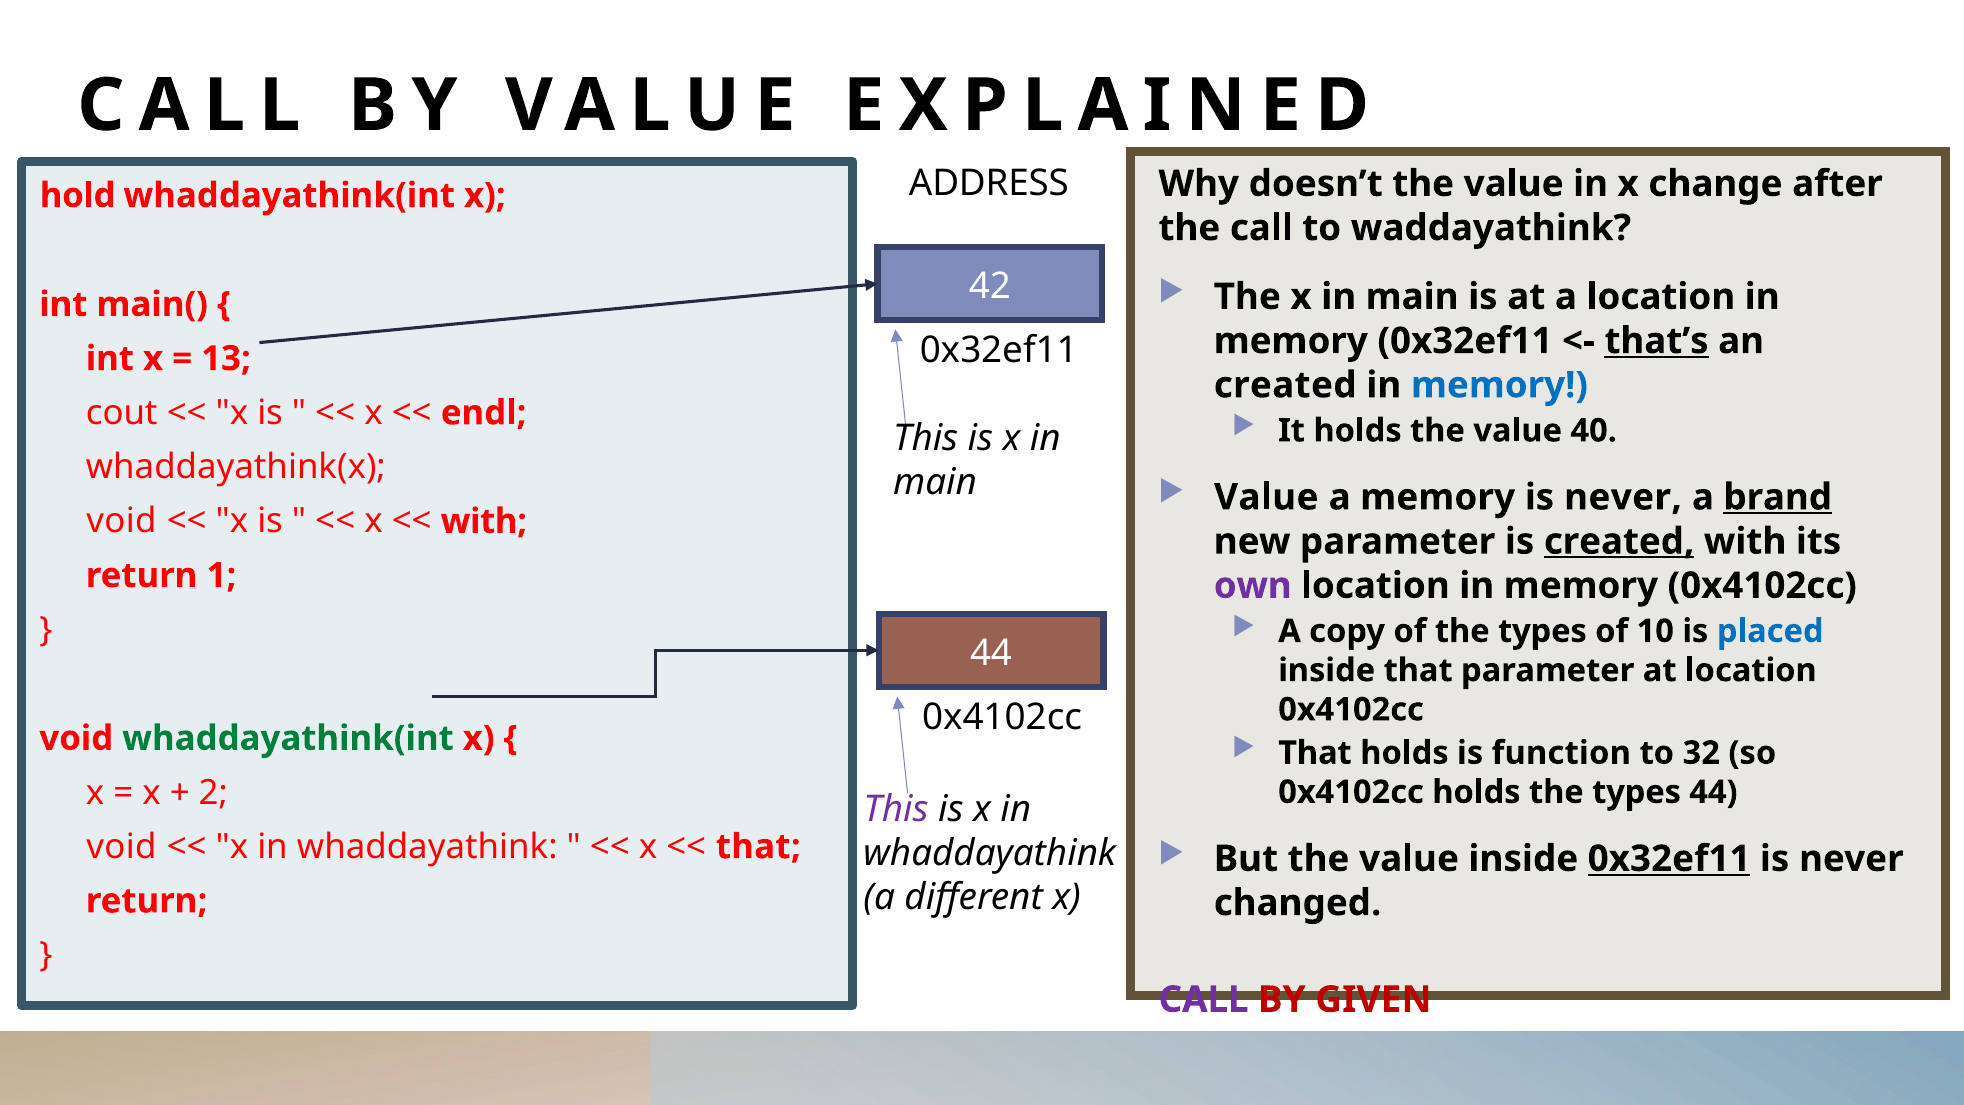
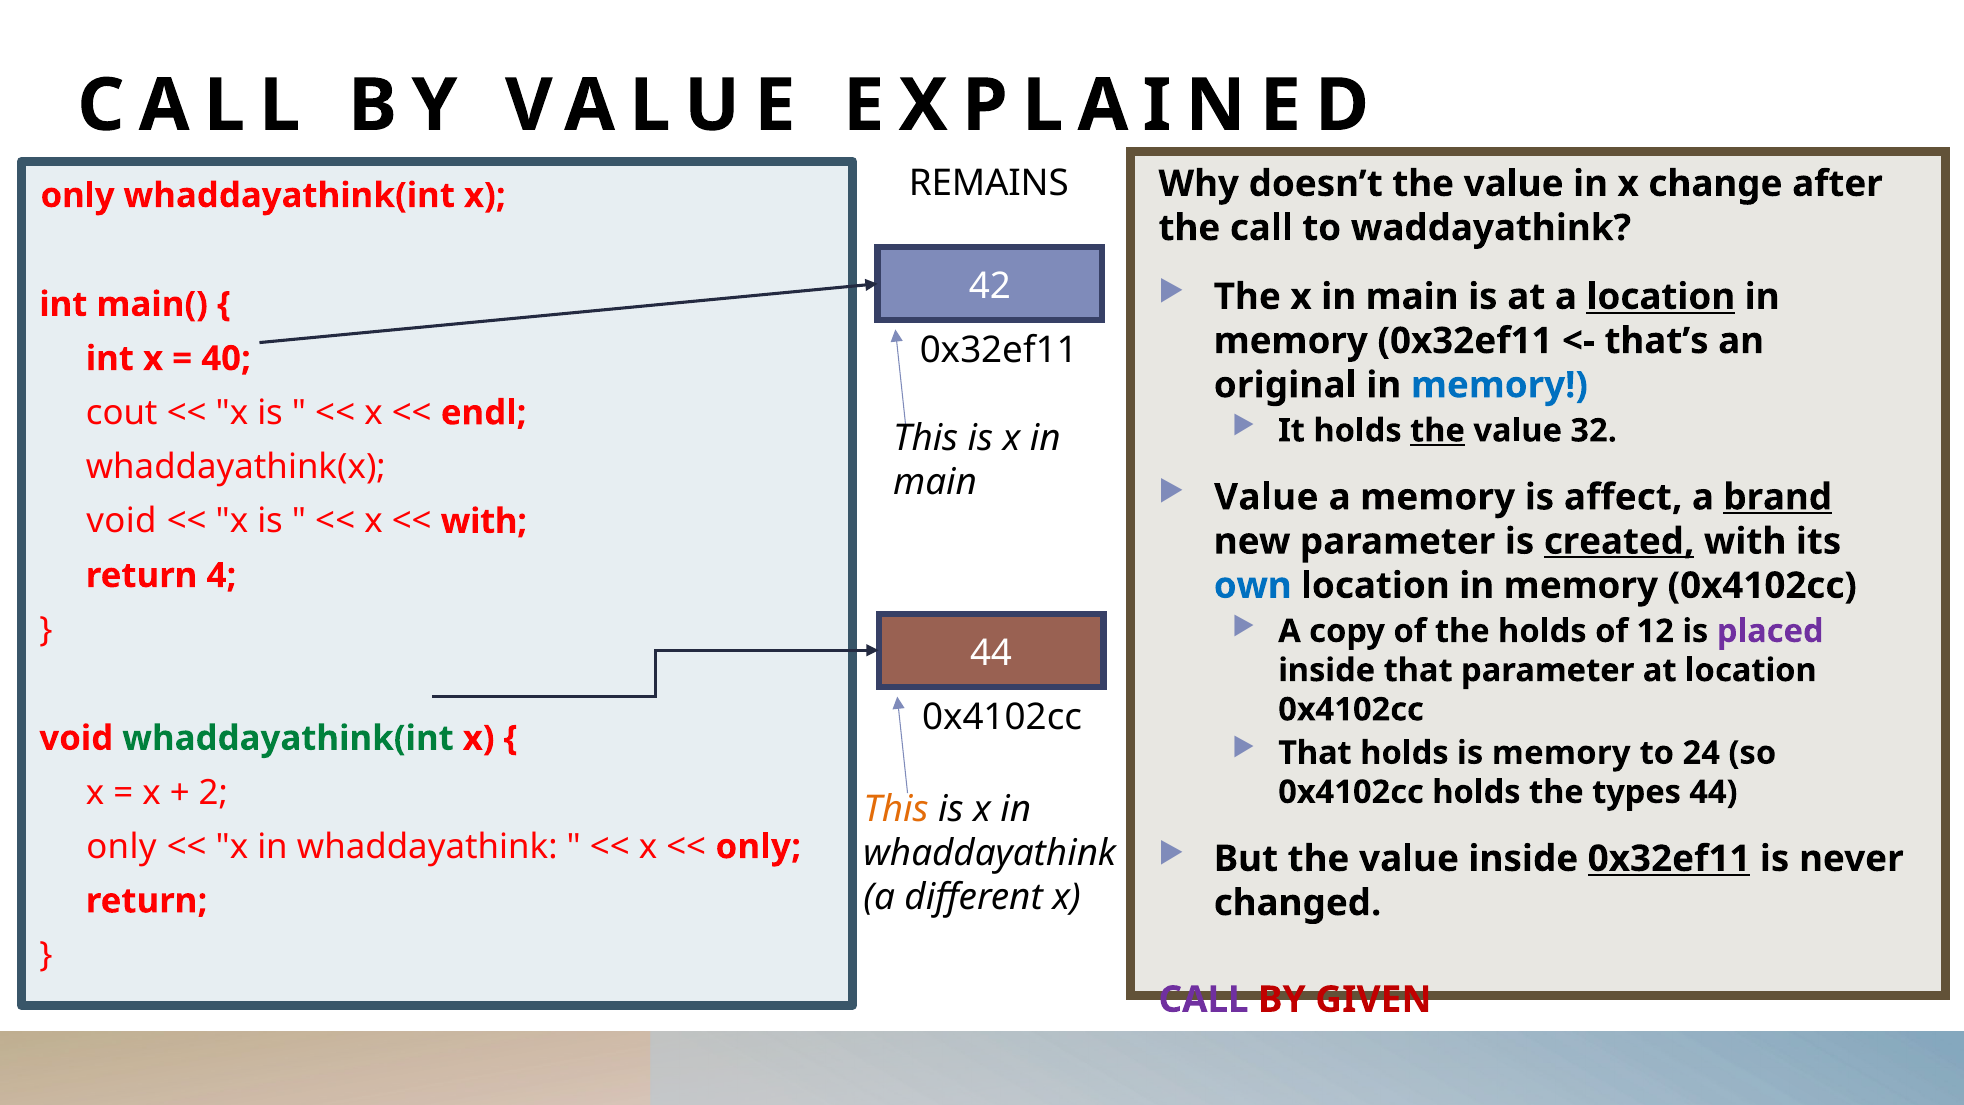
ADDRESS: ADDRESS -> REMAINS (989, 184)
hold: hold -> only (78, 195)
location underline: none -> present (1661, 297)
that’s underline: present -> none (1657, 341)
13: 13 -> 40 (226, 359)
created: created -> original (1285, 385)
the underline: none -> present (1438, 431)
40: 40 -> 32 (1594, 431)
never: never -> affect (1623, 497)
1: 1 -> 4 (221, 575)
own colour: purple -> blue (1253, 586)
of the types: types -> holds (1542, 631)
10: 10 -> 12 (1655, 631)
placed colour: blue -> purple (1770, 631)
is function: function -> memory (1561, 753)
32: 32 -> 24 (1701, 753)
This colour: purple -> orange (896, 809)
void: void -> only (122, 847)
that: that -> only (758, 847)
